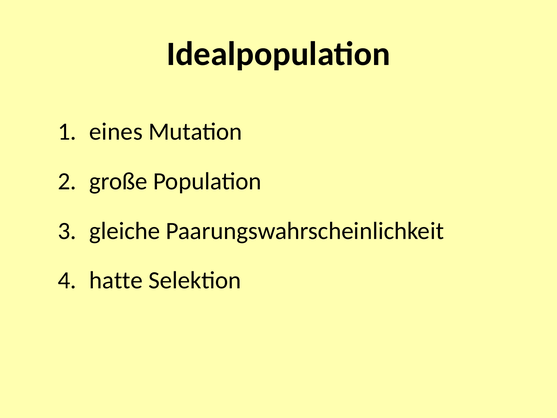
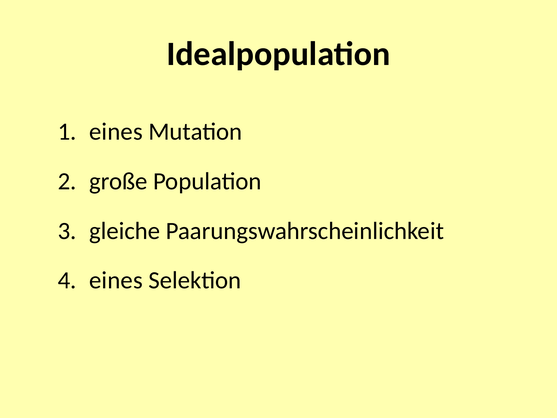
hatte: hatte -> eines (116, 280)
